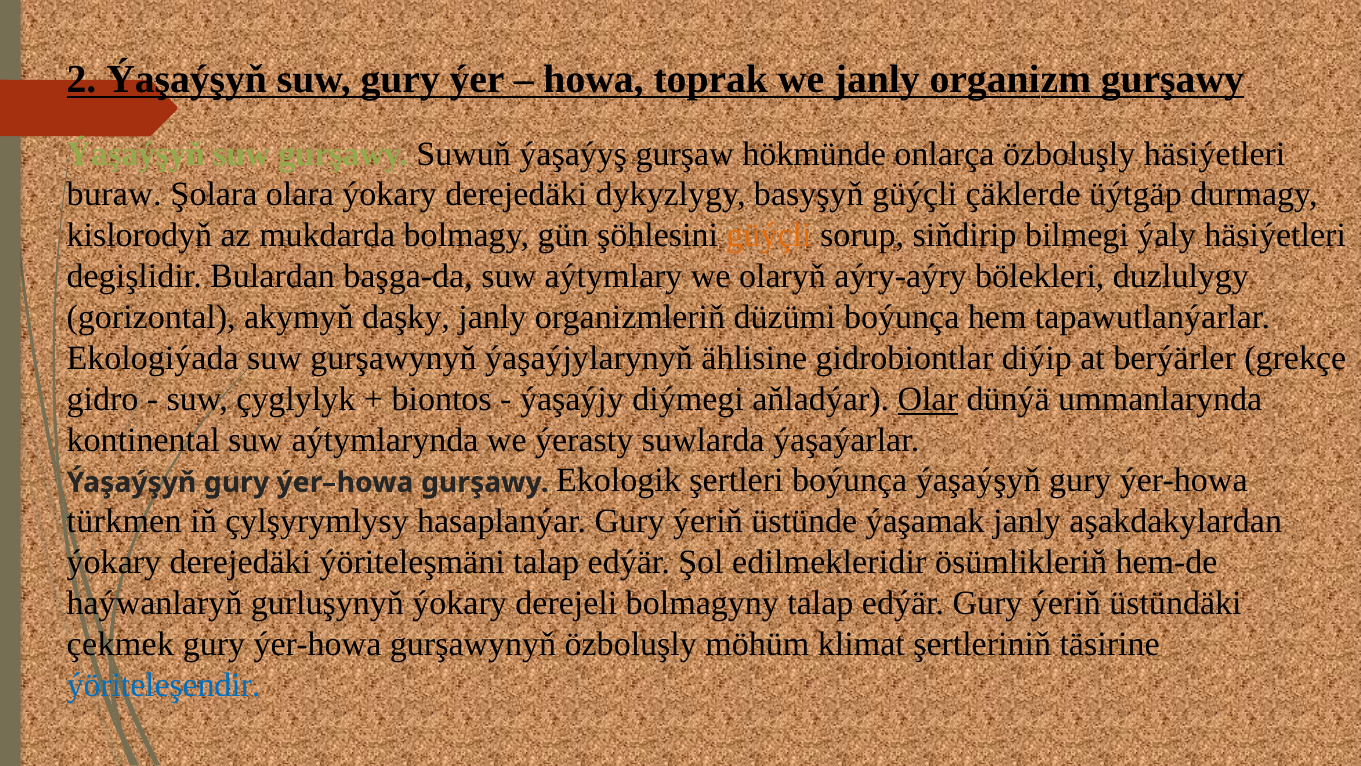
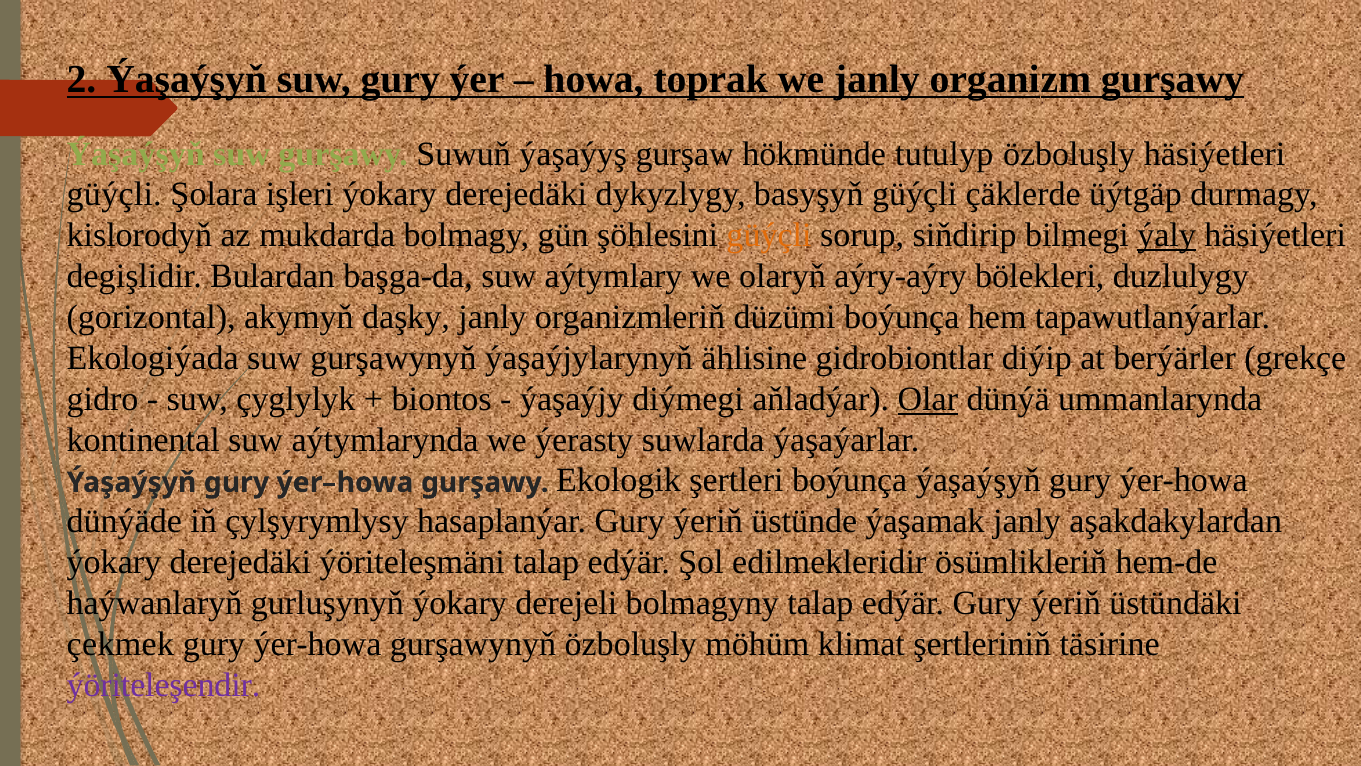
onlarça: onlarça -> tutulyp (944, 154)
buraw: buraw -> güýçli (114, 195)
olara: olara -> işleri (300, 195)
ýaly underline: none -> present (1167, 235)
türkmen: türkmen -> dünýäde (124, 521)
ýöriteleşendir colour: blue -> purple (163, 685)
